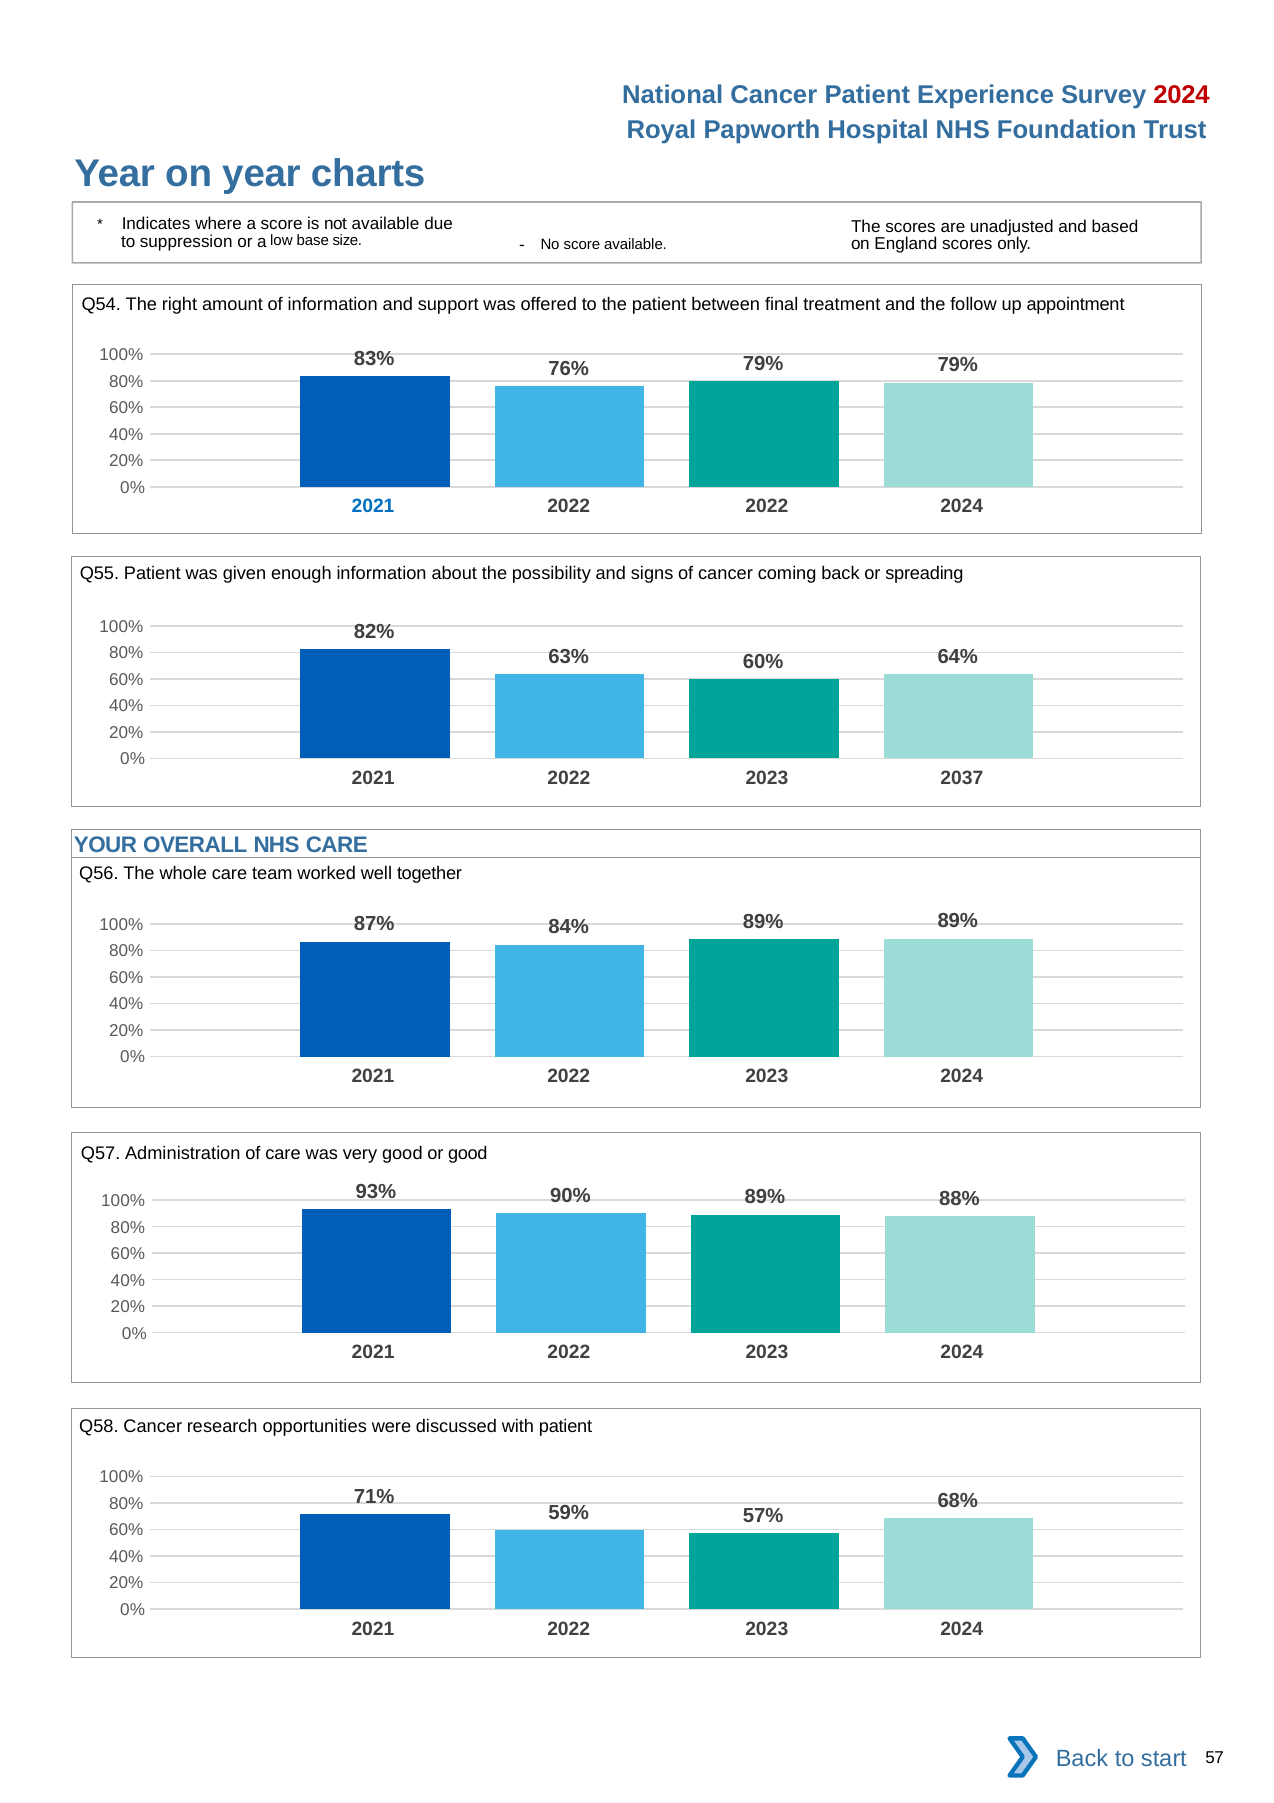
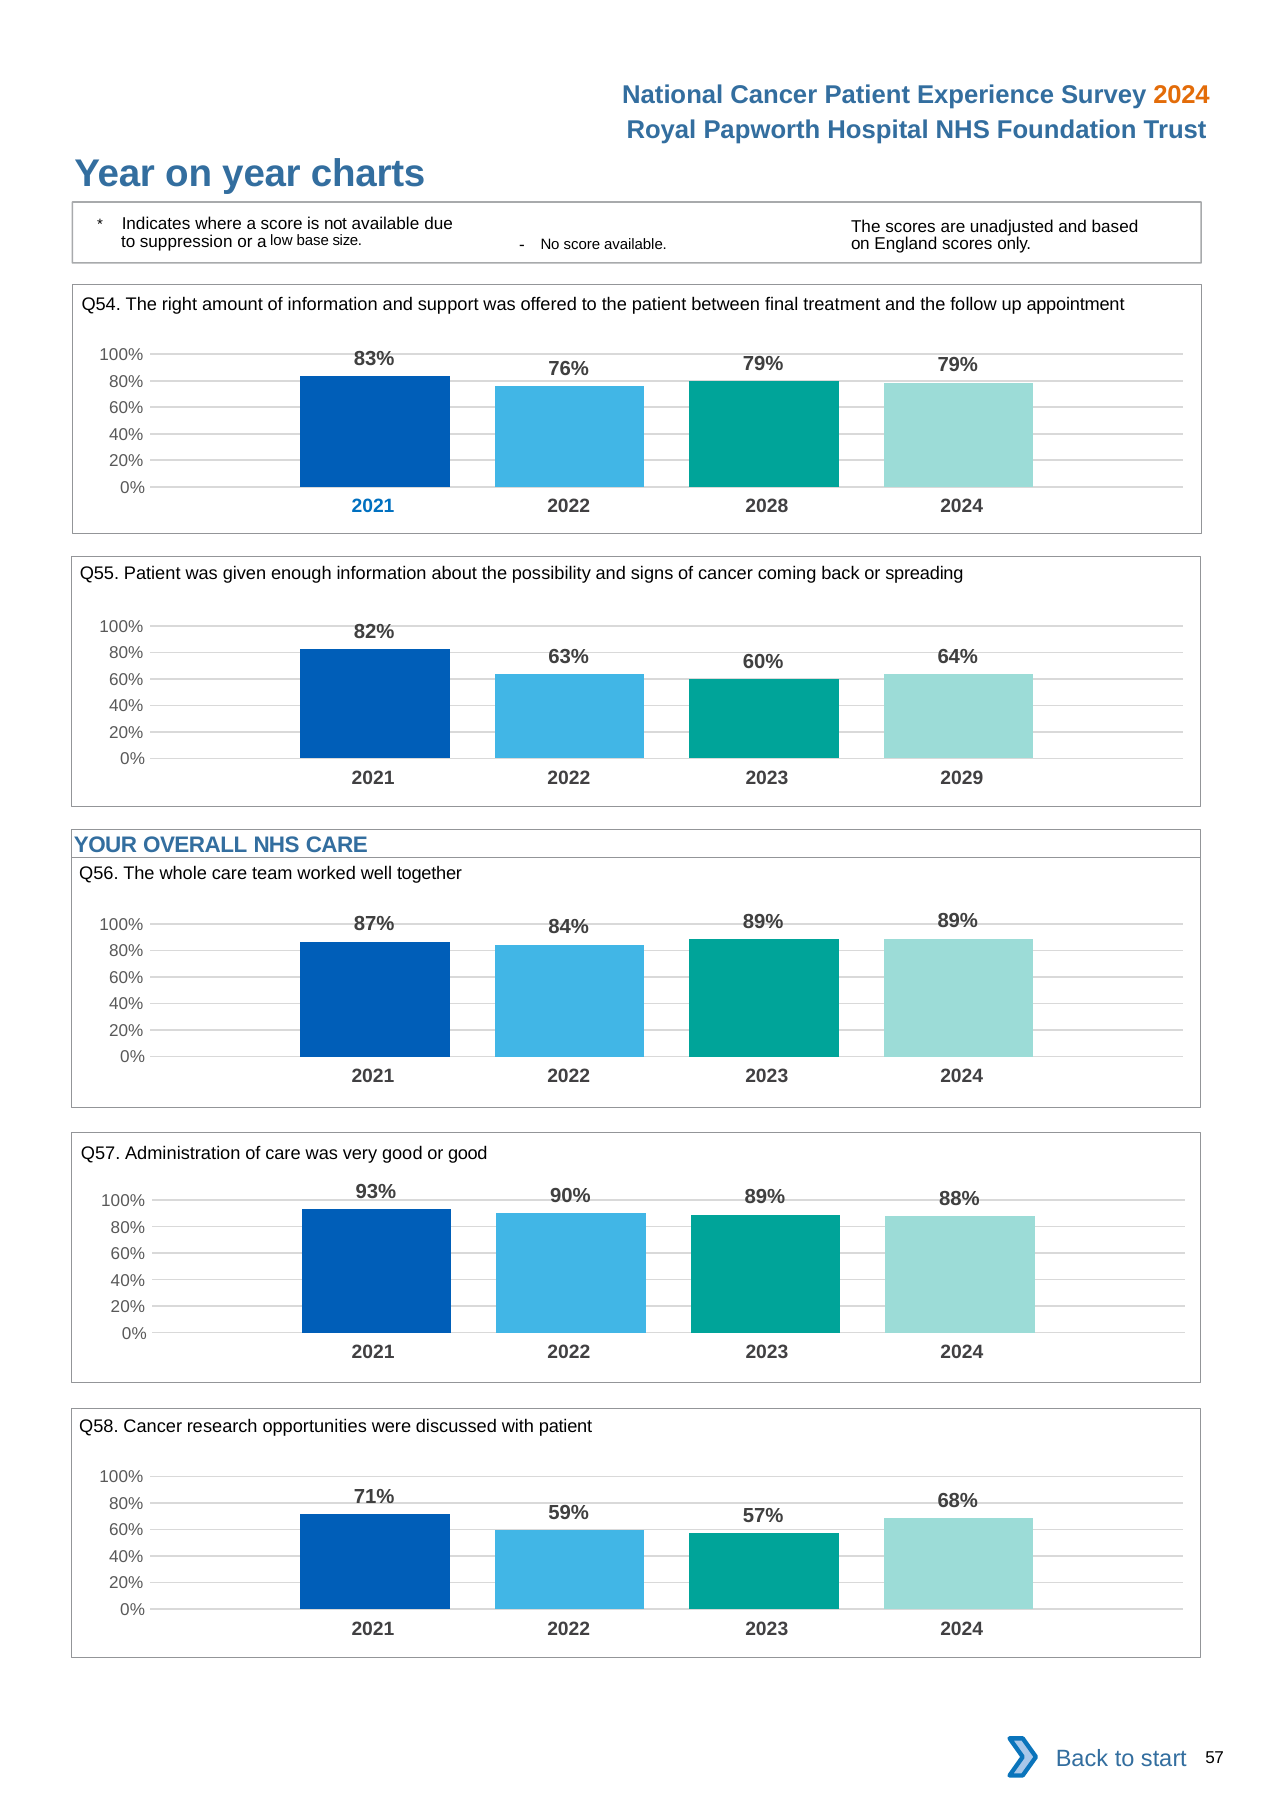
2024 colour: red -> orange (1181, 95)
2022 2022: 2022 -> 2028 (767, 506)
2037: 2037 -> 2029 (962, 778)
